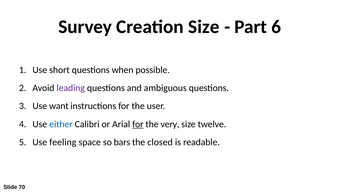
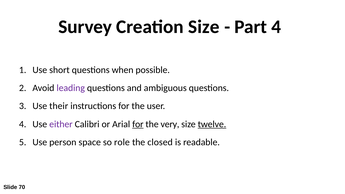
Part 6: 6 -> 4 (276, 27)
want: want -> their (59, 106)
either colour: blue -> purple (61, 124)
twelve underline: none -> present (212, 124)
feeling: feeling -> person (63, 142)
bars: bars -> role (122, 142)
